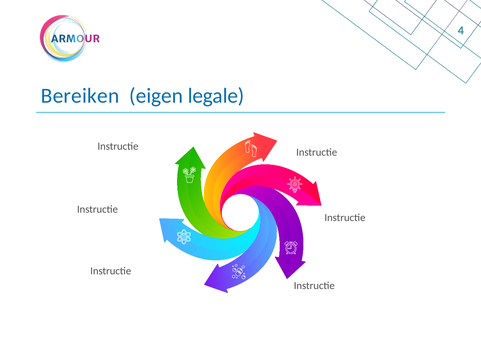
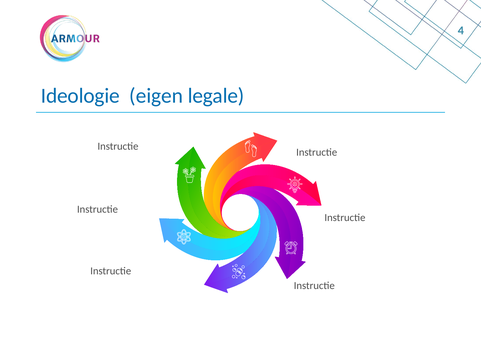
Bereiken: Bereiken -> Ideologie (80, 96)
